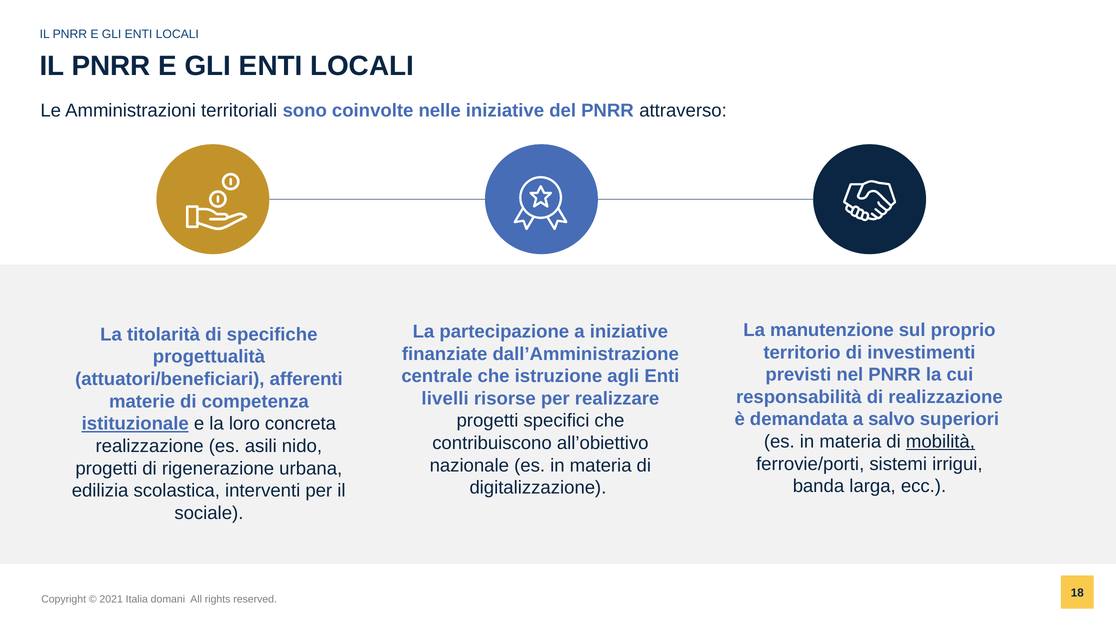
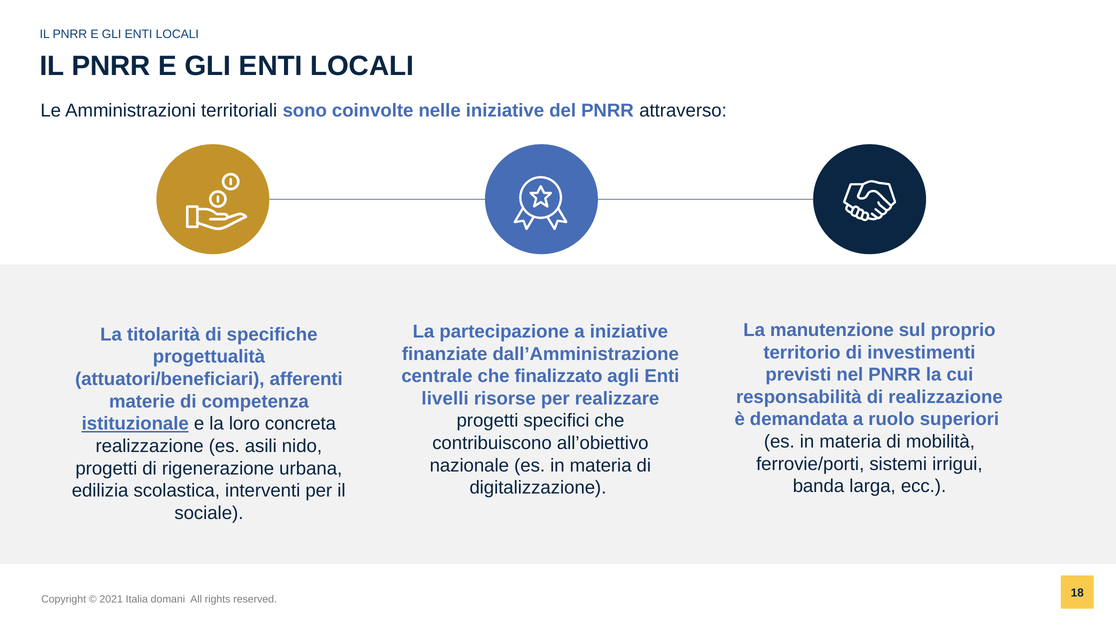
istruzione: istruzione -> finalizzato (559, 376)
salvo: salvo -> ruolo (891, 419)
mobilità underline: present -> none (940, 441)
